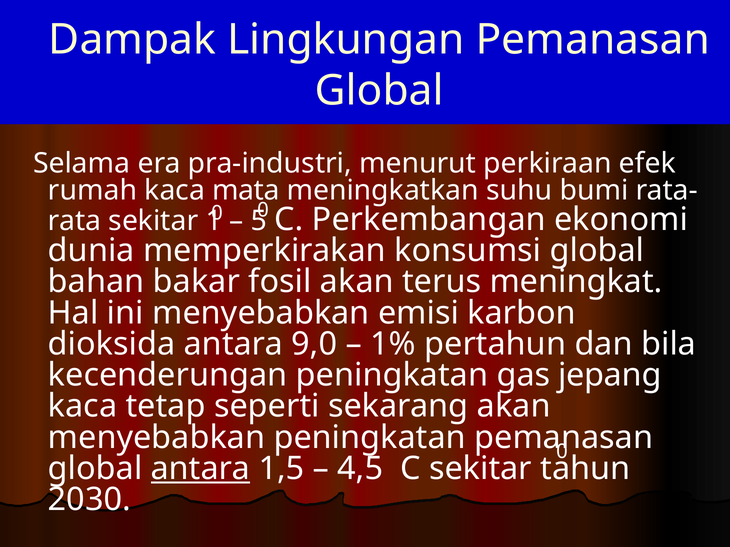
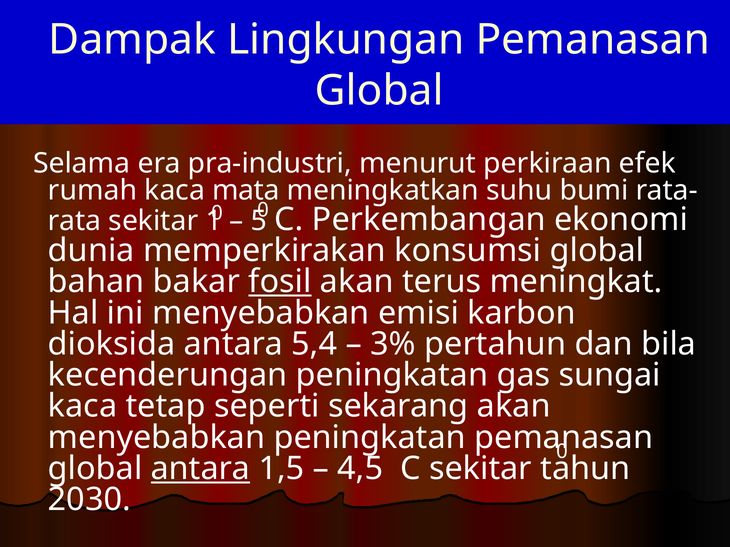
fosil underline: none -> present (280, 282)
9,0: 9,0 -> 5,4 (314, 344)
1%: 1% -> 3% (393, 344)
jepang: jepang -> sungai (610, 375)
